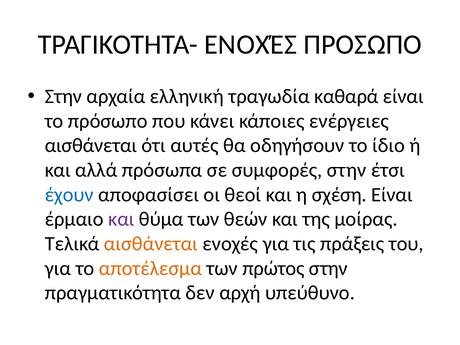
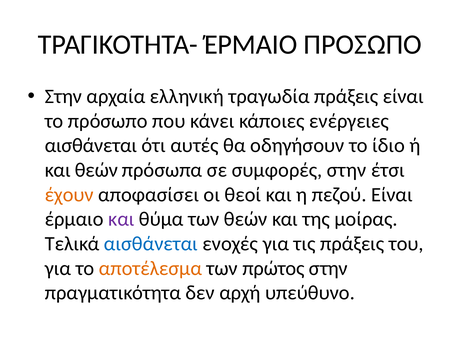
ΤΡΑΓΙΚΟΤΗΤΑ- ΕΝΟΧΈΣ: ΕΝΟΧΈΣ -> ΈΡΜΑΙΟ (251, 45)
τραγωδία καθαρά: καθαρά -> πράξεις (346, 96)
και αλλά: αλλά -> θεών (96, 170)
έχουν colour: blue -> orange (69, 195)
σχέση: σχέση -> πεζού (339, 195)
αισθάνεται colour: orange -> blue (151, 244)
